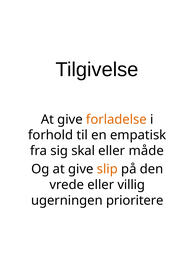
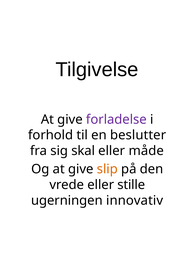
forladelse colour: orange -> purple (116, 119)
empatisk: empatisk -> beslutter (138, 135)
villig: villig -> stille (131, 184)
prioritere: prioritere -> innovativ (135, 200)
